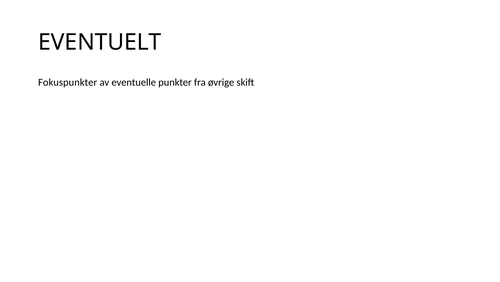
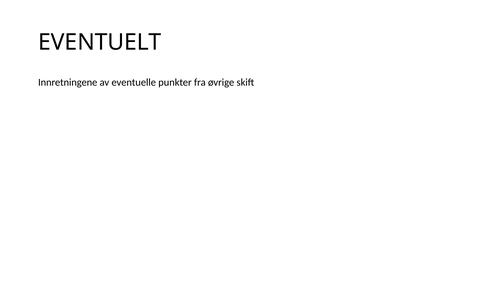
Fokuspunkter: Fokuspunkter -> Innretningene (68, 82)
